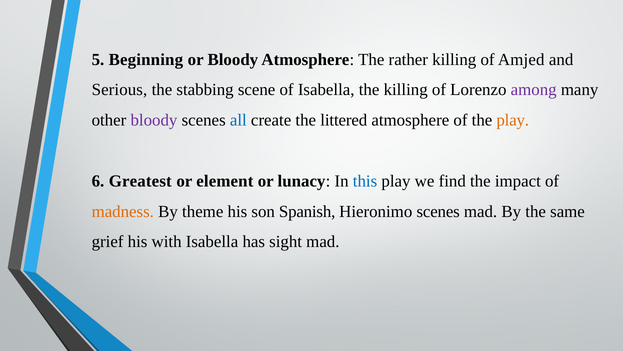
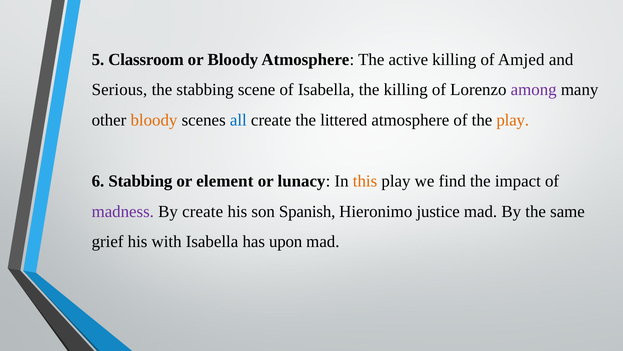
Beginning: Beginning -> Classroom (146, 59)
rather: rather -> active (408, 59)
bloody colour: purple -> orange (154, 120)
6 Greatest: Greatest -> Stabbing (140, 181)
this colour: blue -> orange (365, 181)
madness colour: orange -> purple (123, 211)
By theme: theme -> create (203, 211)
Hieronimo scenes: scenes -> justice (438, 211)
sight: sight -> upon (286, 241)
